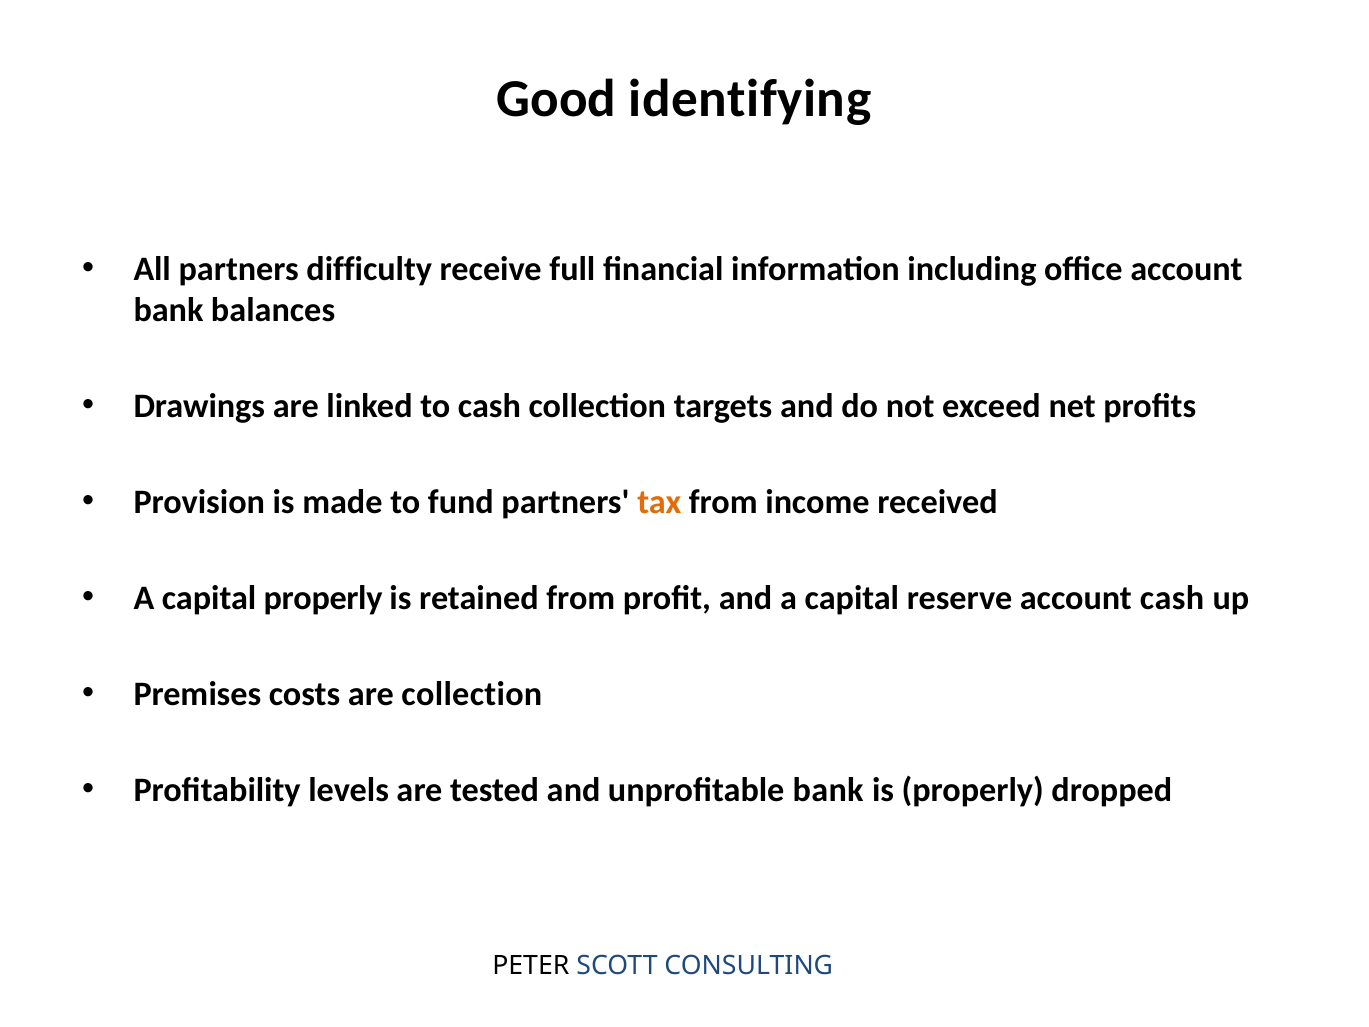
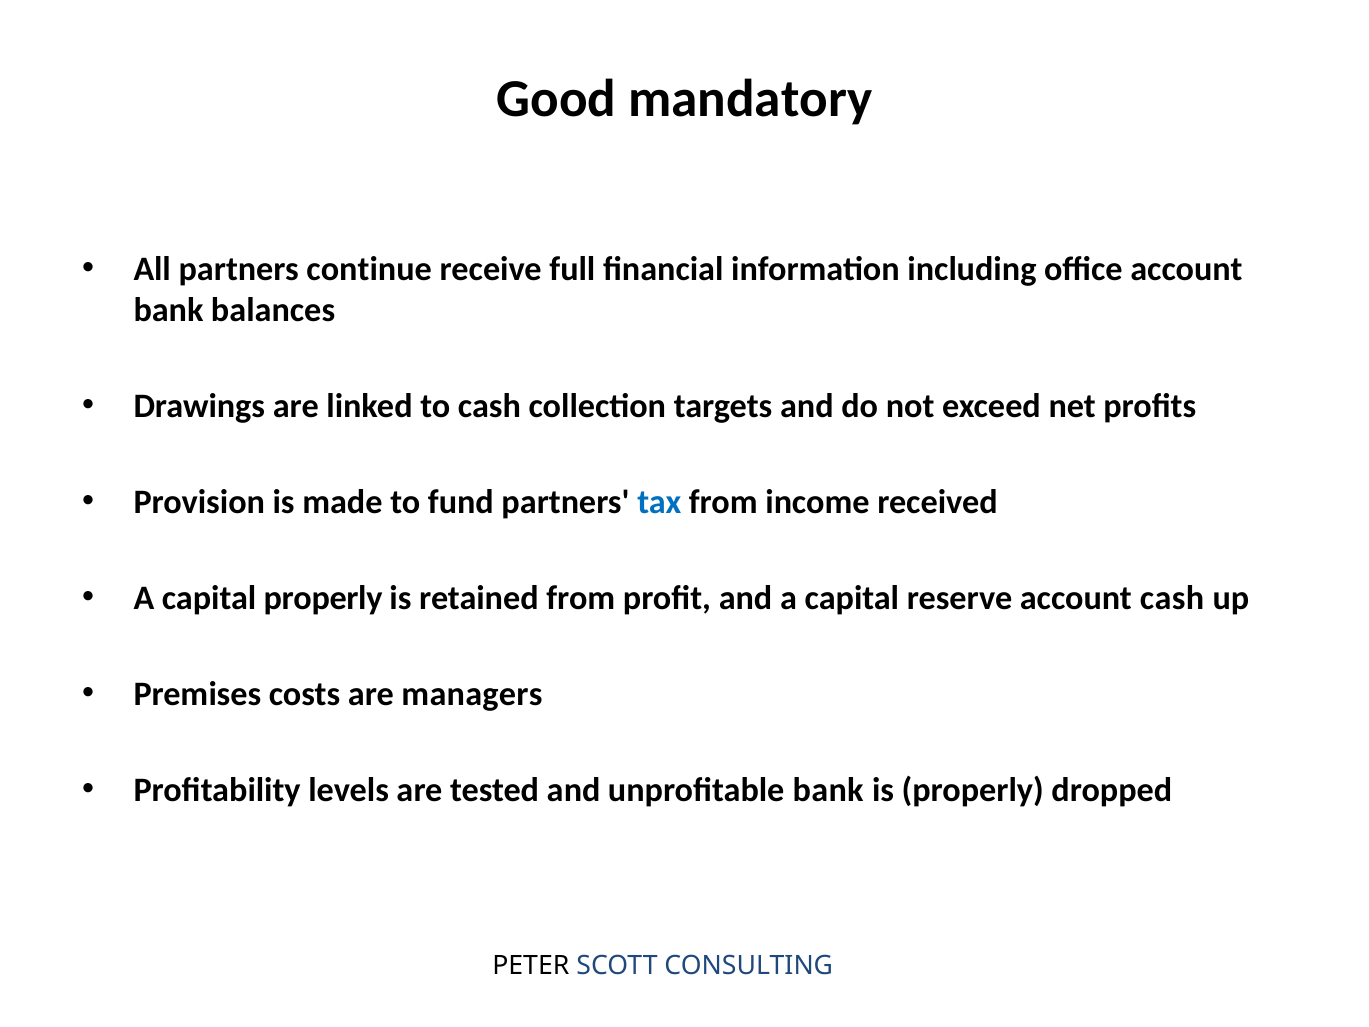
identifying: identifying -> mandatory (750, 98)
difficulty: difficulty -> continue (369, 269)
tax colour: orange -> blue (659, 502)
are collection: collection -> managers (472, 694)
